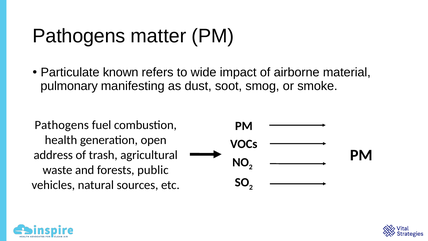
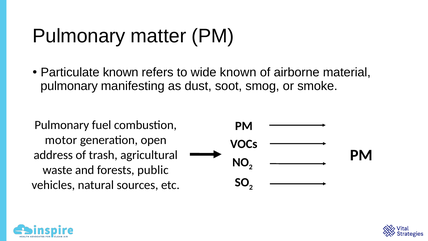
Pathogens: Pathogens -> Pulmonary (79, 36)
wide impact: impact -> known (238, 72)
Pathogens: Pathogens -> Pulmonary (62, 125)
health: health -> motor (61, 140)
